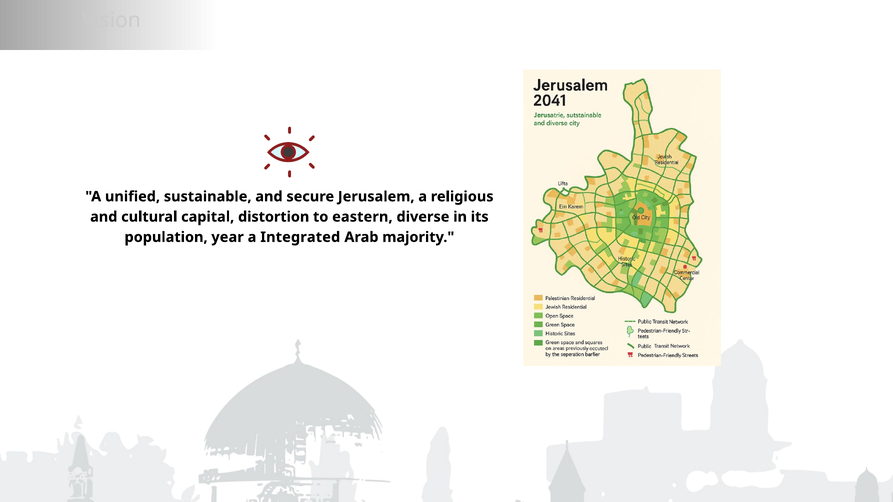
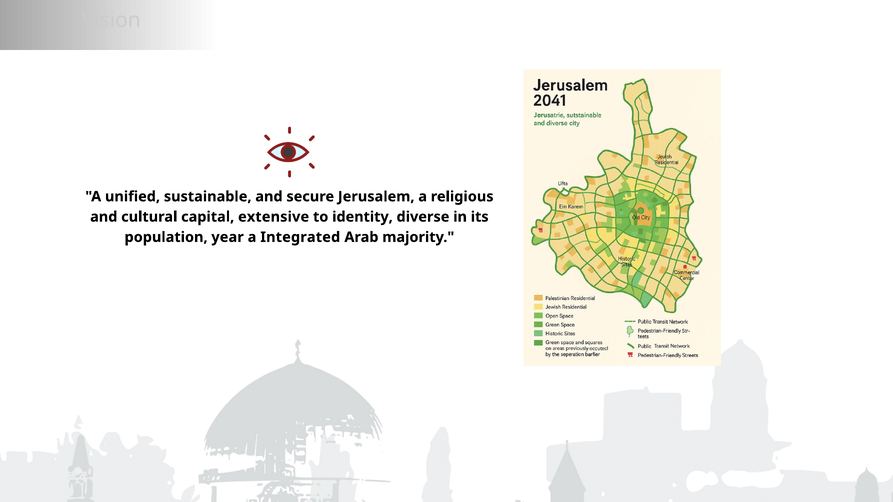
distortion: distortion -> extensive (274, 217)
eastern: eastern -> identity (362, 217)
